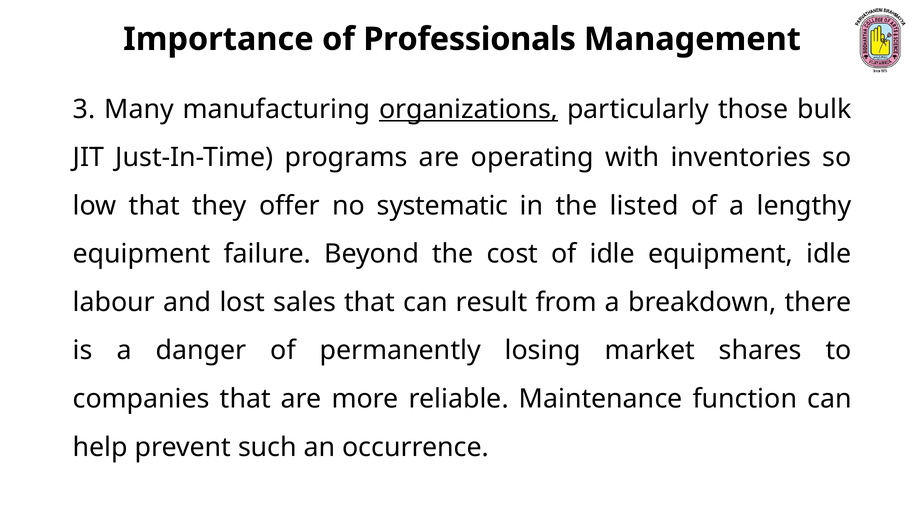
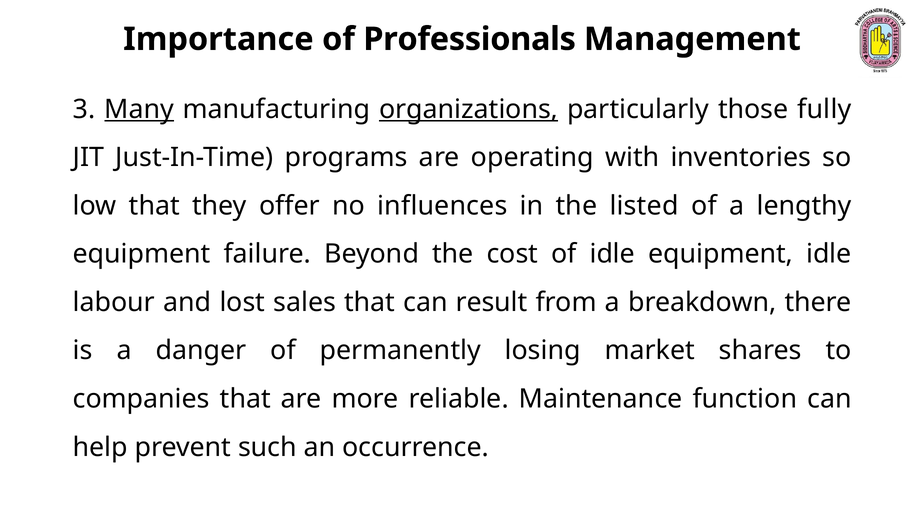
Many underline: none -> present (139, 109)
bulk: bulk -> fully (824, 109)
systematic: systematic -> influences (442, 206)
